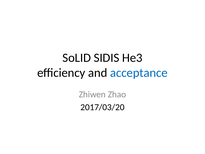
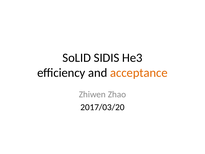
acceptance colour: blue -> orange (139, 73)
